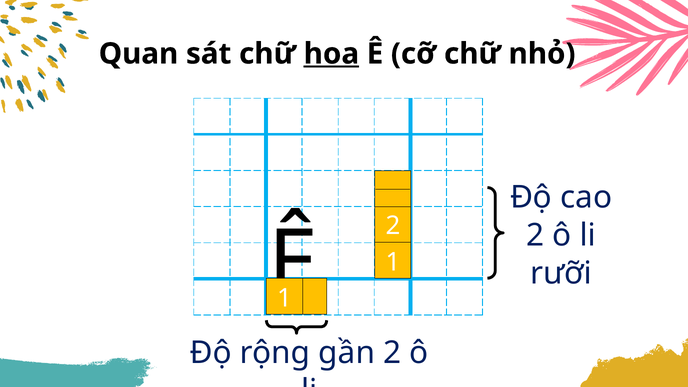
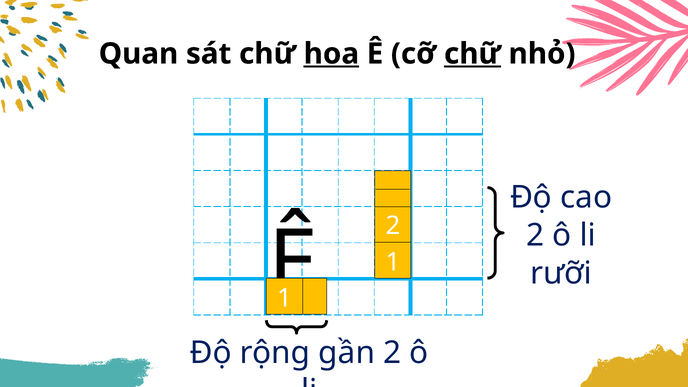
chữ underline: none -> present (472, 54)
